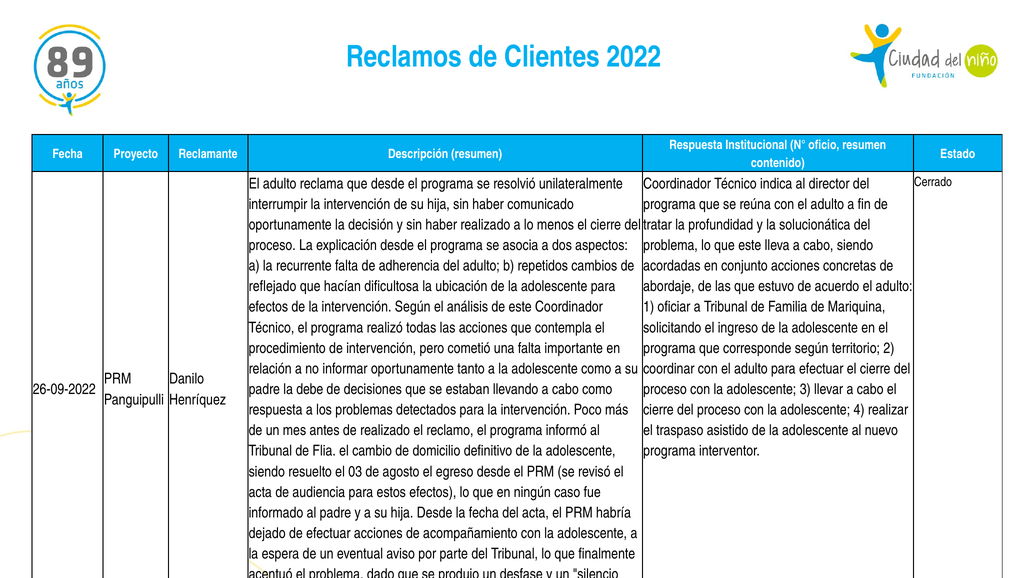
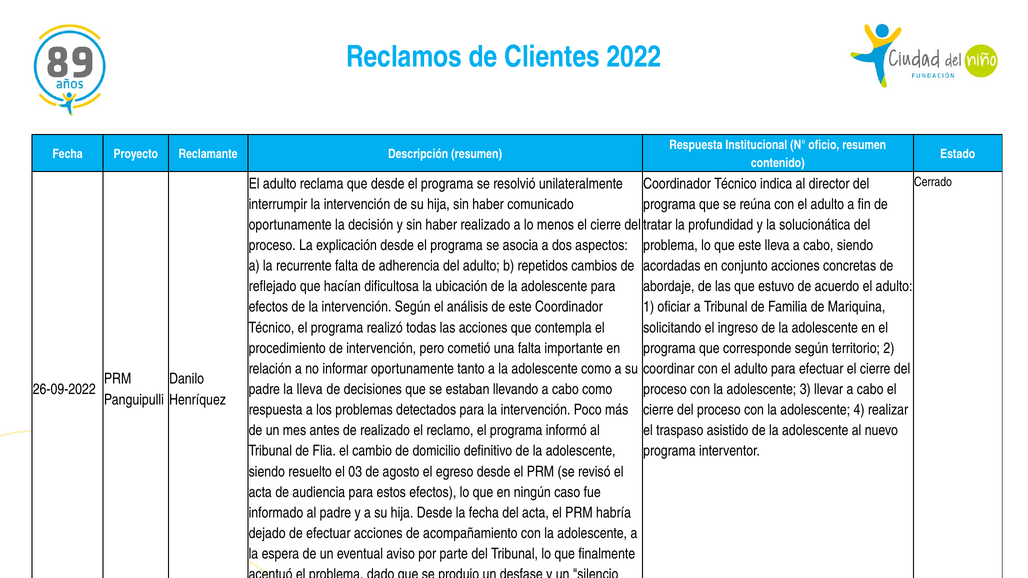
la debe: debe -> lleva (310, 389)
